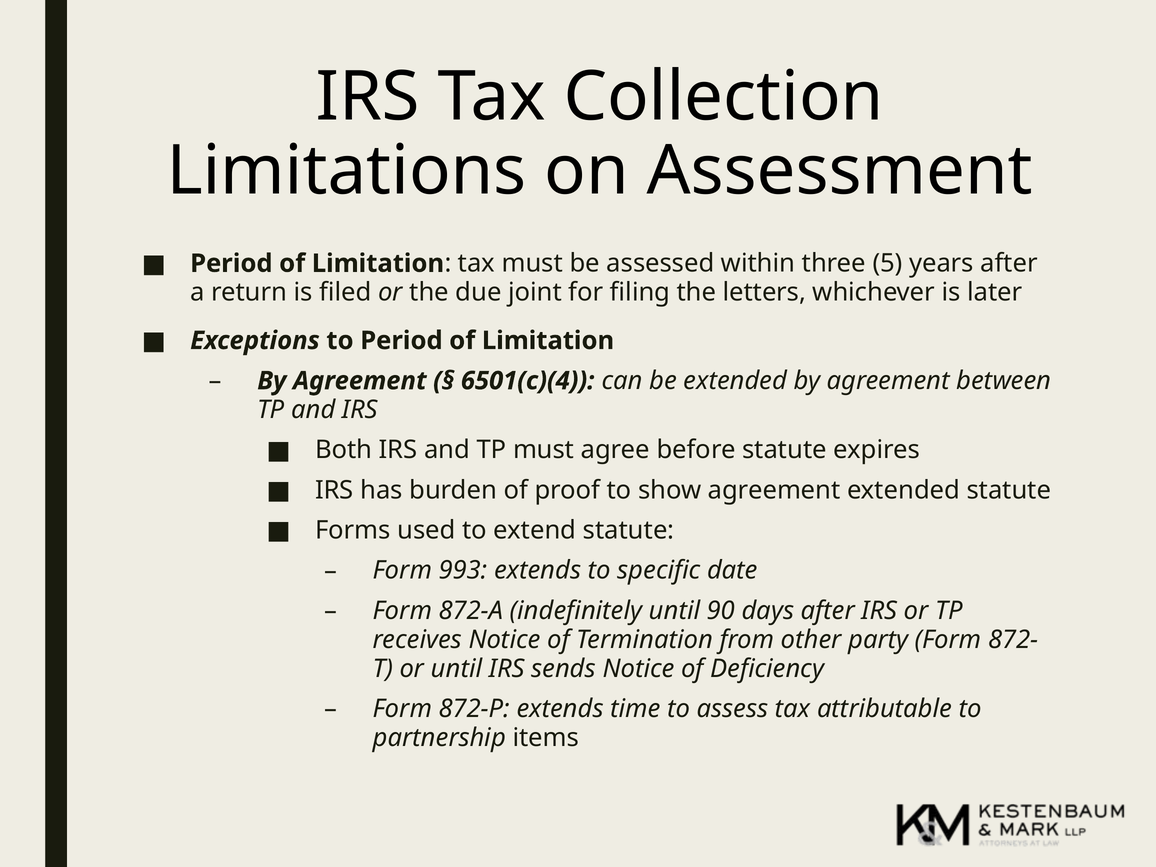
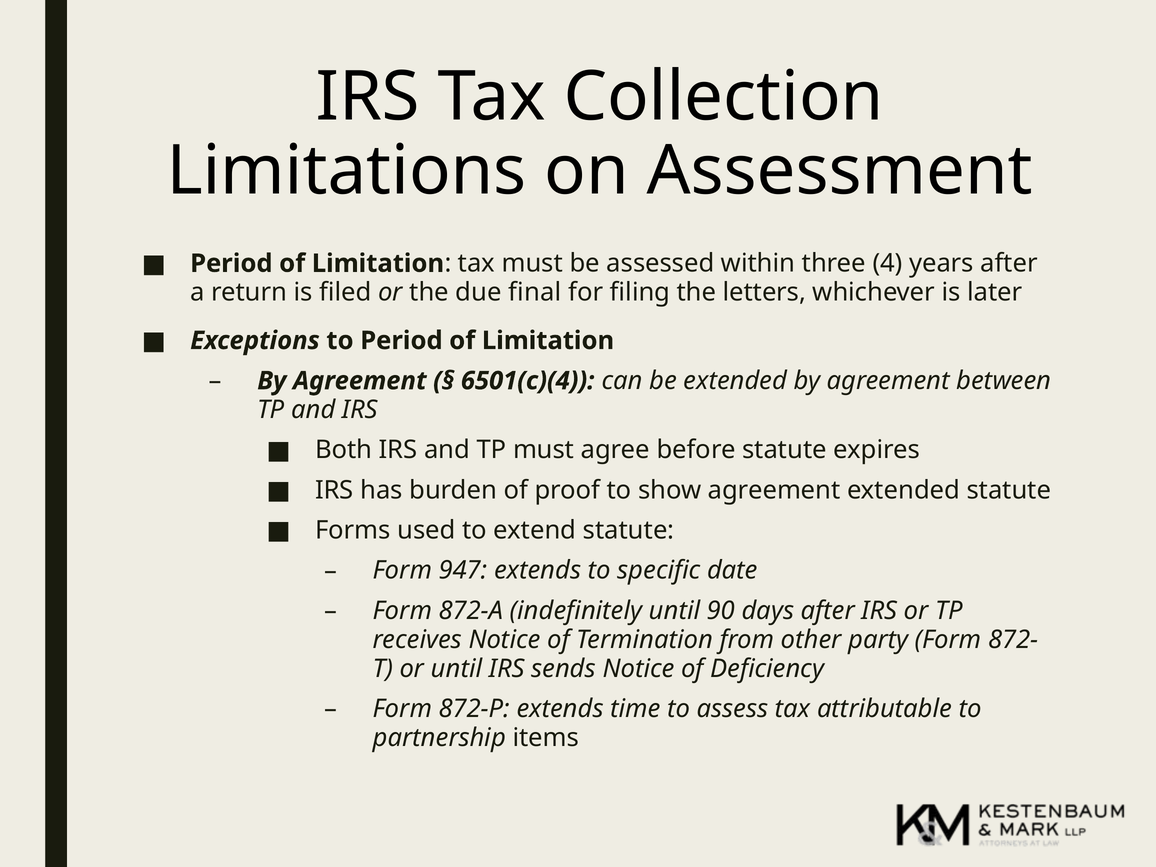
5: 5 -> 4 (888, 263)
joint: joint -> final (535, 292)
993: 993 -> 947 (463, 570)
